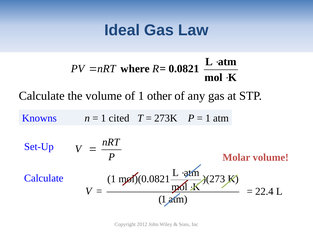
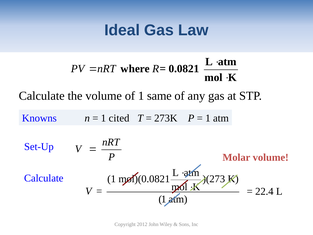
other: other -> same (159, 96)
